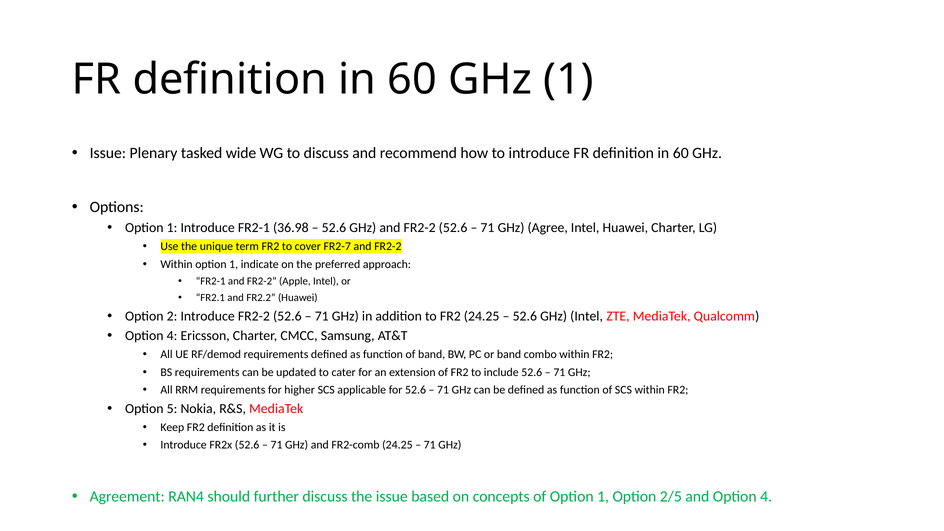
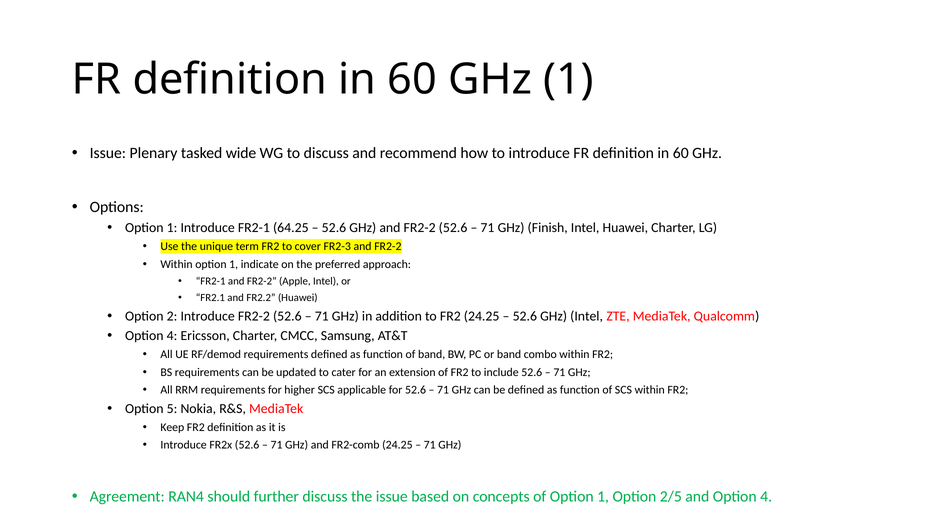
36.98: 36.98 -> 64.25 (291, 228)
Agree: Agree -> Finish (548, 228)
FR2-7: FR2-7 -> FR2-3 (337, 246)
